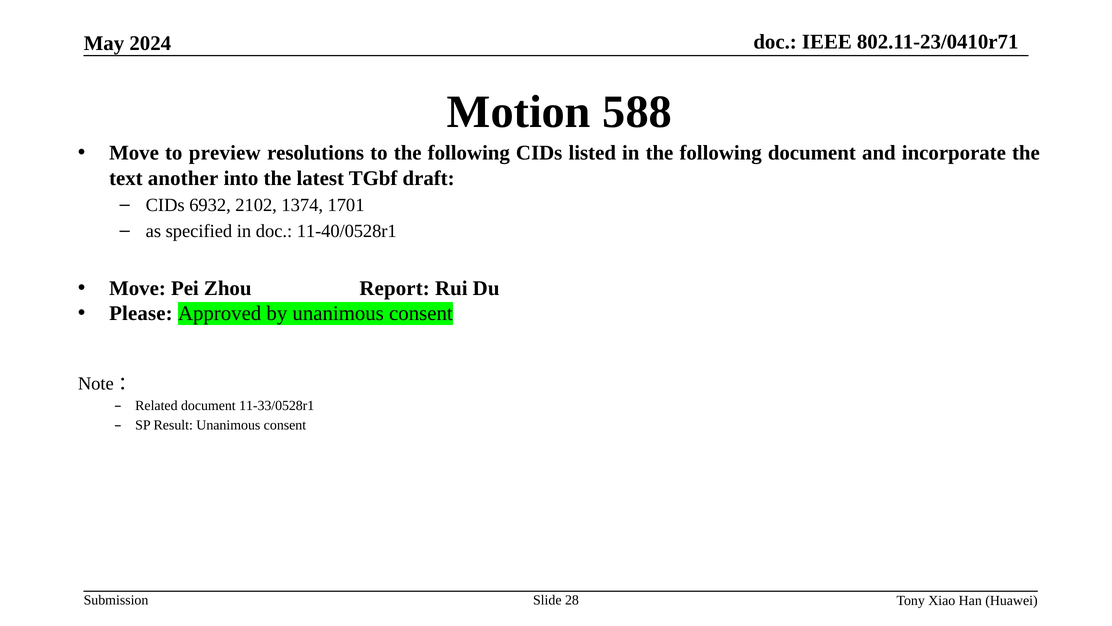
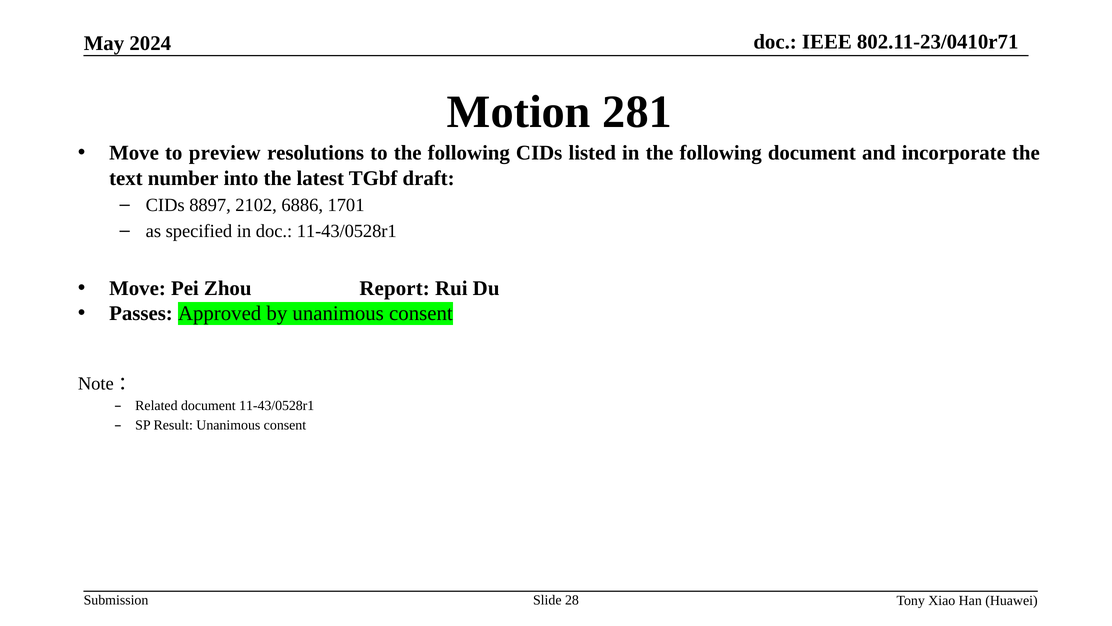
588: 588 -> 281 (637, 112)
another: another -> number (183, 178)
6932: 6932 -> 8897 (210, 205)
1374: 1374 -> 6886 (302, 205)
doc 11-40/0528r1: 11-40/0528r1 -> 11-43/0528r1 (347, 231)
Please: Please -> Passes (141, 313)
document 11-33/0528r1: 11-33/0528r1 -> 11-43/0528r1 (277, 405)
